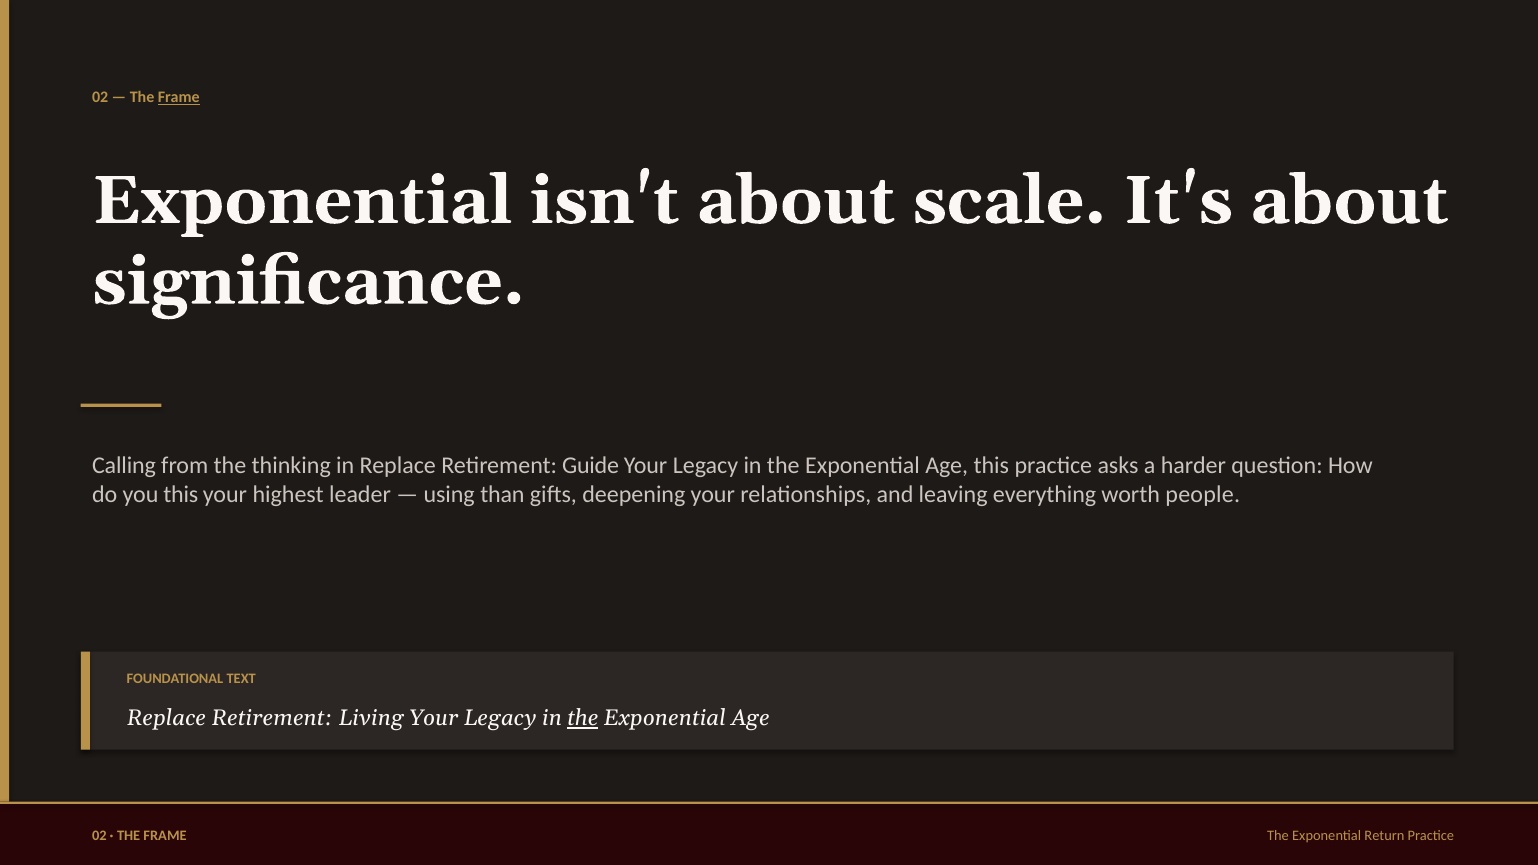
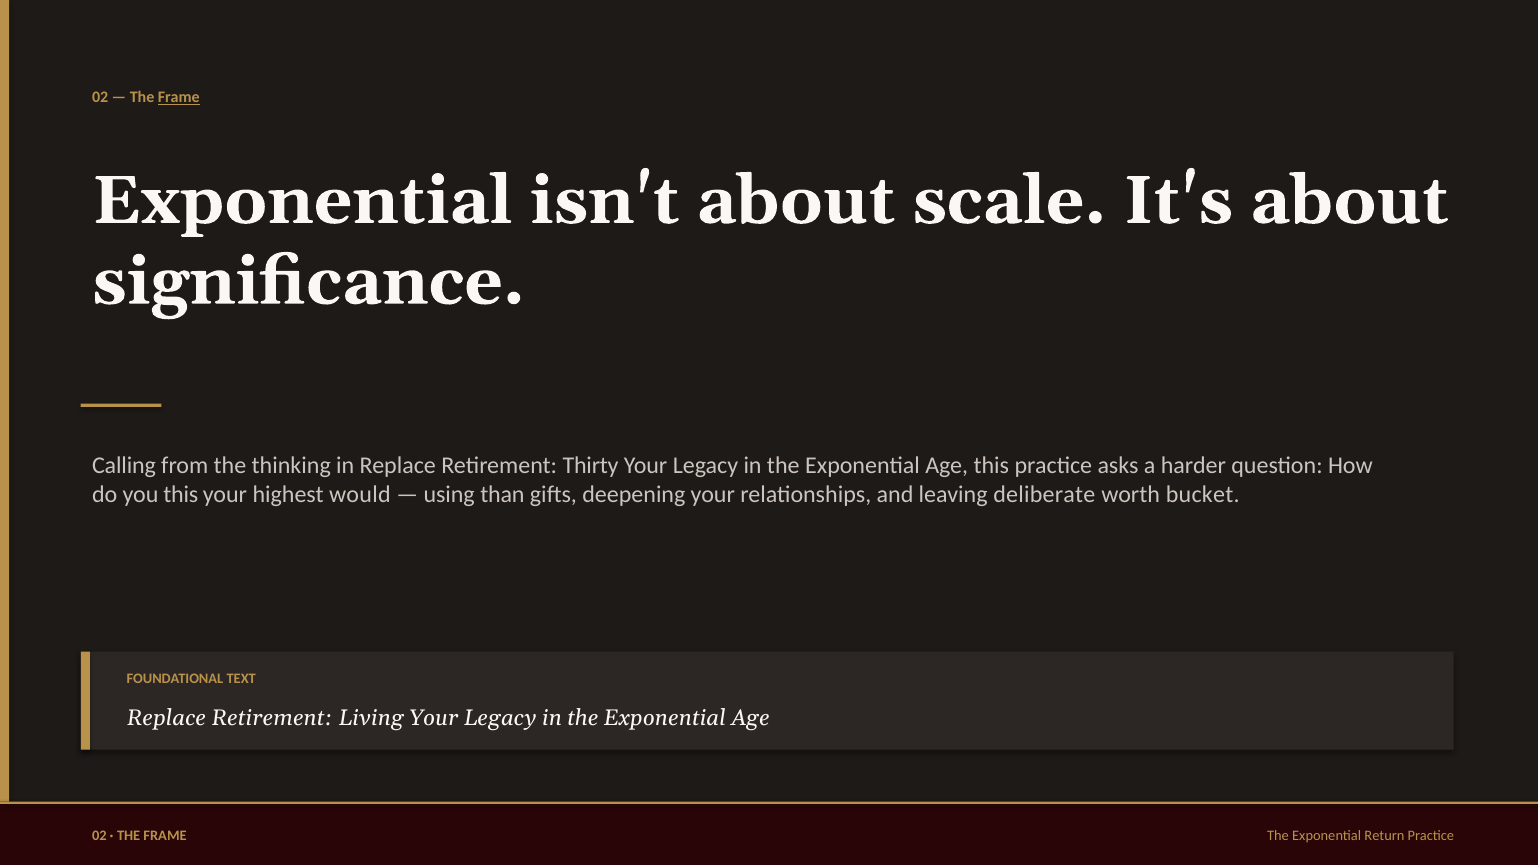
Guide: Guide -> Thirty (591, 466)
leader: leader -> would (360, 495)
everything: everything -> deliberate (1044, 495)
people: people -> bucket (1203, 495)
the underline: present -> none (583, 719)
